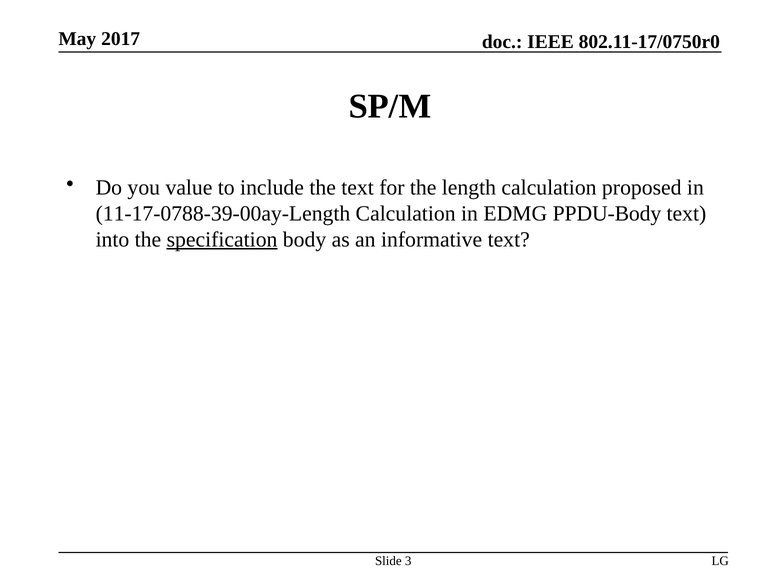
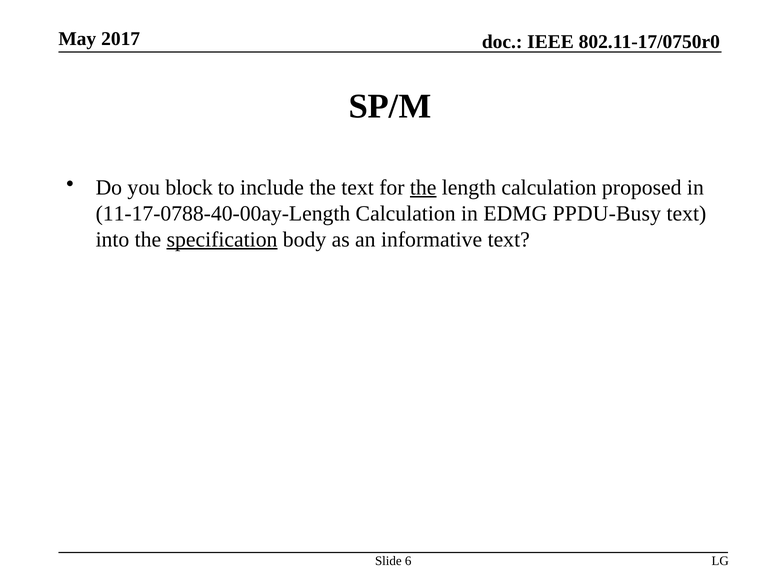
value: value -> block (189, 187)
the underline: none -> present (423, 187)
11-17-0788-39-00ay-Length: 11-17-0788-39-00ay-Length -> 11-17-0788-40-00ay-Length (223, 213)
PPDU-Body: PPDU-Body -> PPDU-Busy (607, 213)
3: 3 -> 6 (408, 561)
